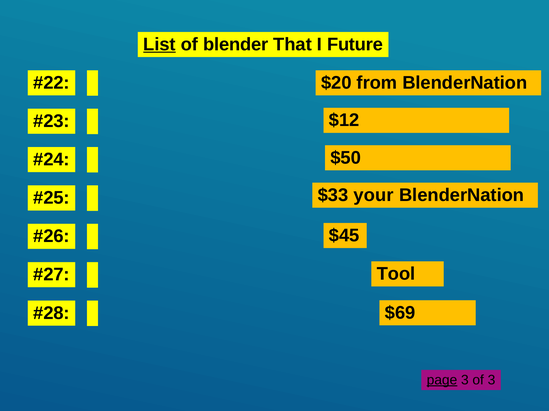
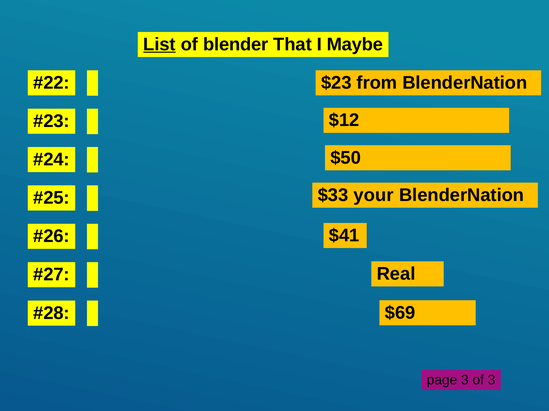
Future: Future -> Maybe (355, 44)
$20: $20 -> $23 (336, 83)
$45: $45 -> $41 (344, 236)
Tool: Tool -> Real (396, 274)
page underline: present -> none (442, 381)
